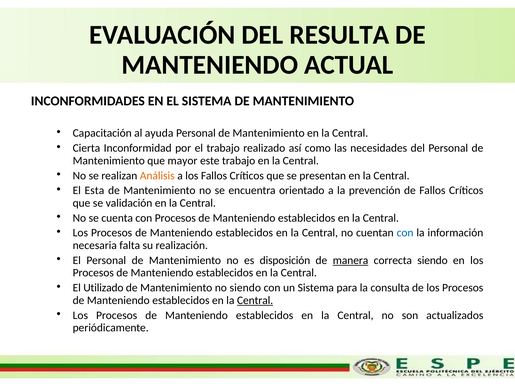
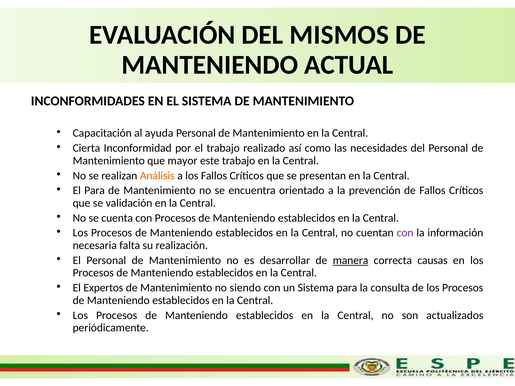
RESULTA: RESULTA -> MISMOS (339, 35)
El Esta: Esta -> Para (95, 191)
con colour: blue -> purple (405, 233)
disposición: disposición -> desarrollar (285, 260)
correcta siendo: siendo -> causas (433, 260)
Utilizado: Utilizado -> Expertos (103, 288)
Central underline: present -> none (255, 301)
